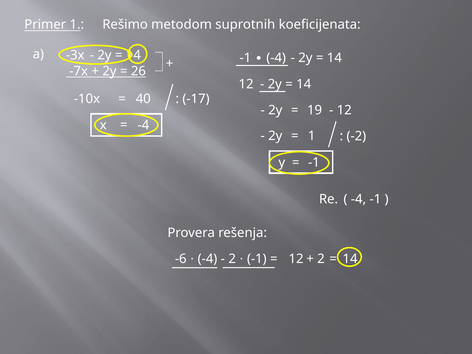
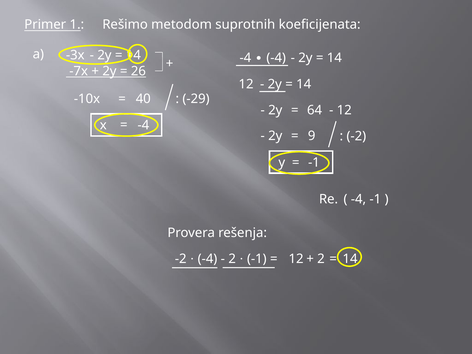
-1: -1 -> -4 (245, 58)
-17: -17 -> -29 (196, 99)
19: 19 -> 64 (315, 110)
1: 1 -> 9 (312, 136)
-6: -6 -> -2 (181, 259)
